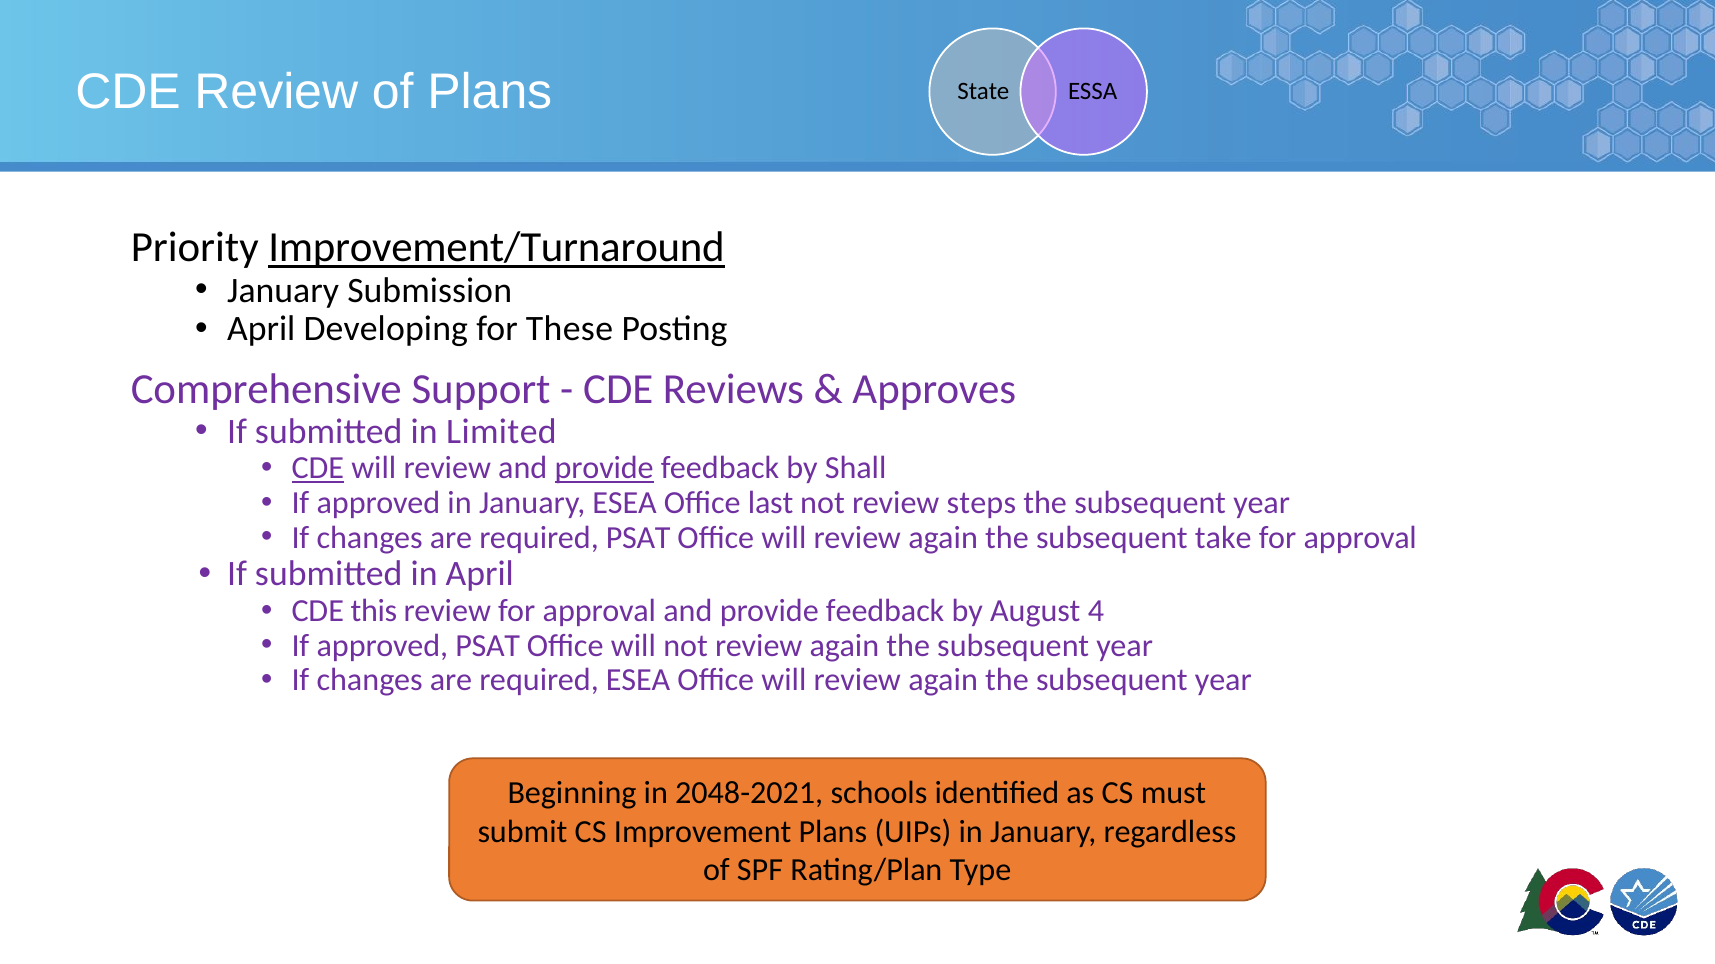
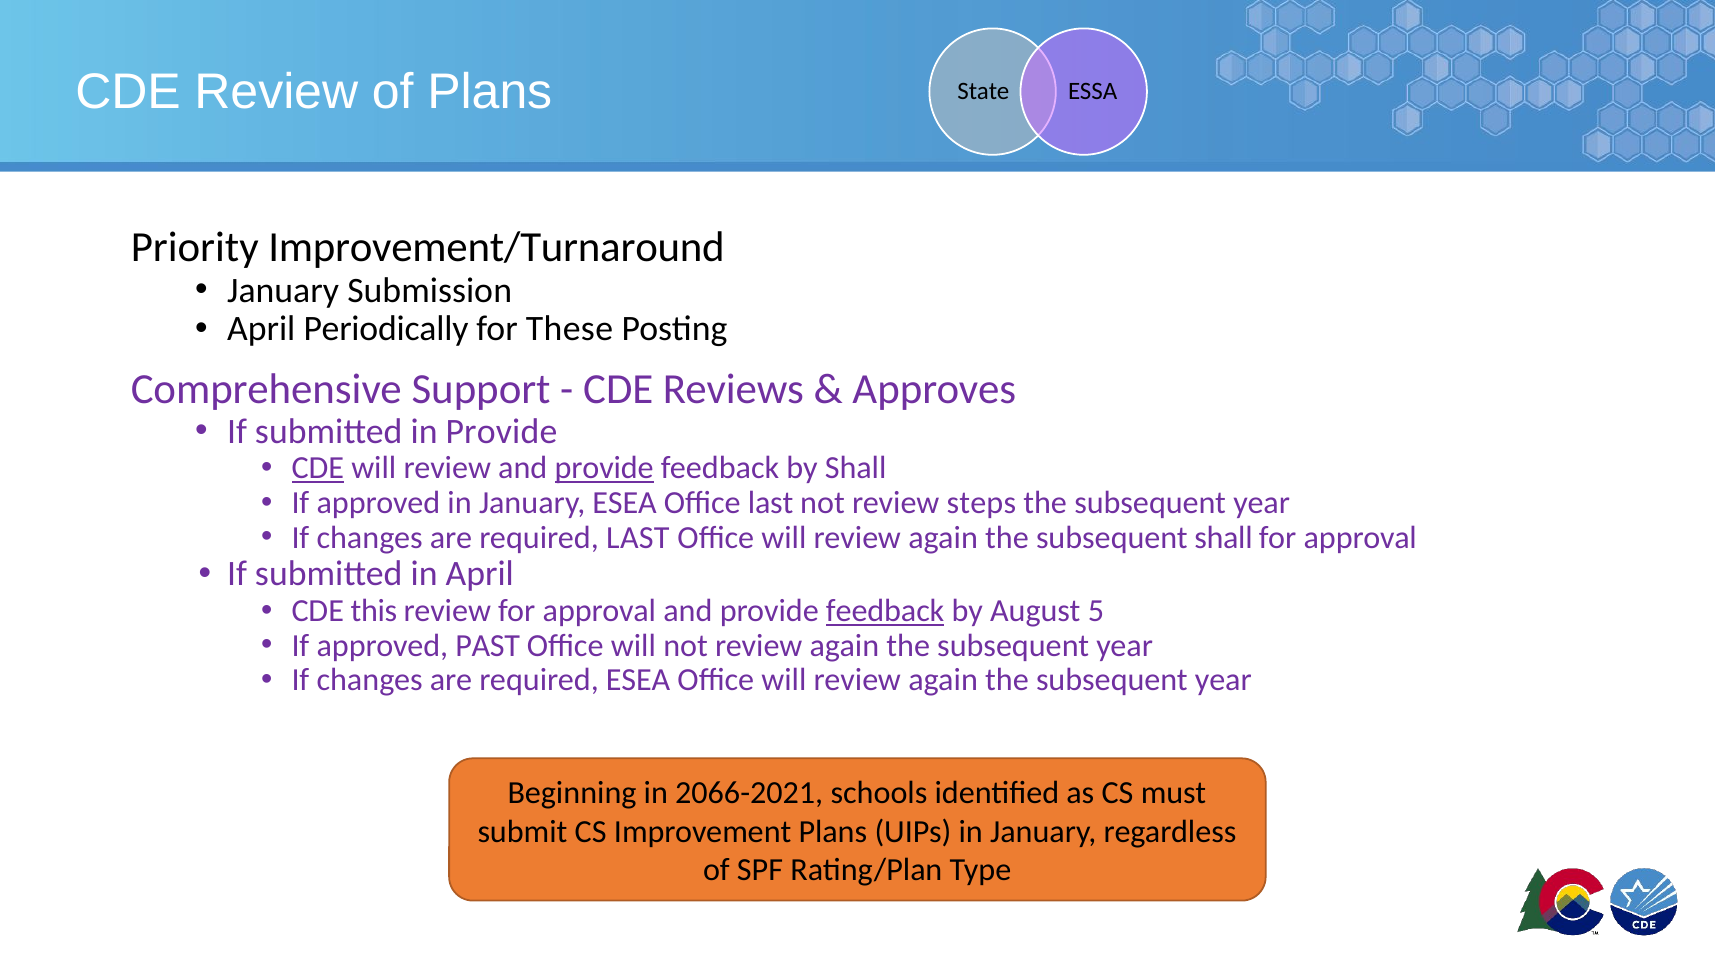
Improvement/Turnaround underline: present -> none (497, 248)
Developing: Developing -> Periodically (386, 329)
in Limited: Limited -> Provide (501, 432)
required PSAT: PSAT -> LAST (638, 538)
subsequent take: take -> shall (1223, 538)
feedback underline: none -> present (885, 611)
4: 4 -> 5 (1096, 611)
approved PSAT: PSAT -> PAST (488, 646)
2048-2021: 2048-2021 -> 2066-2021 (749, 794)
